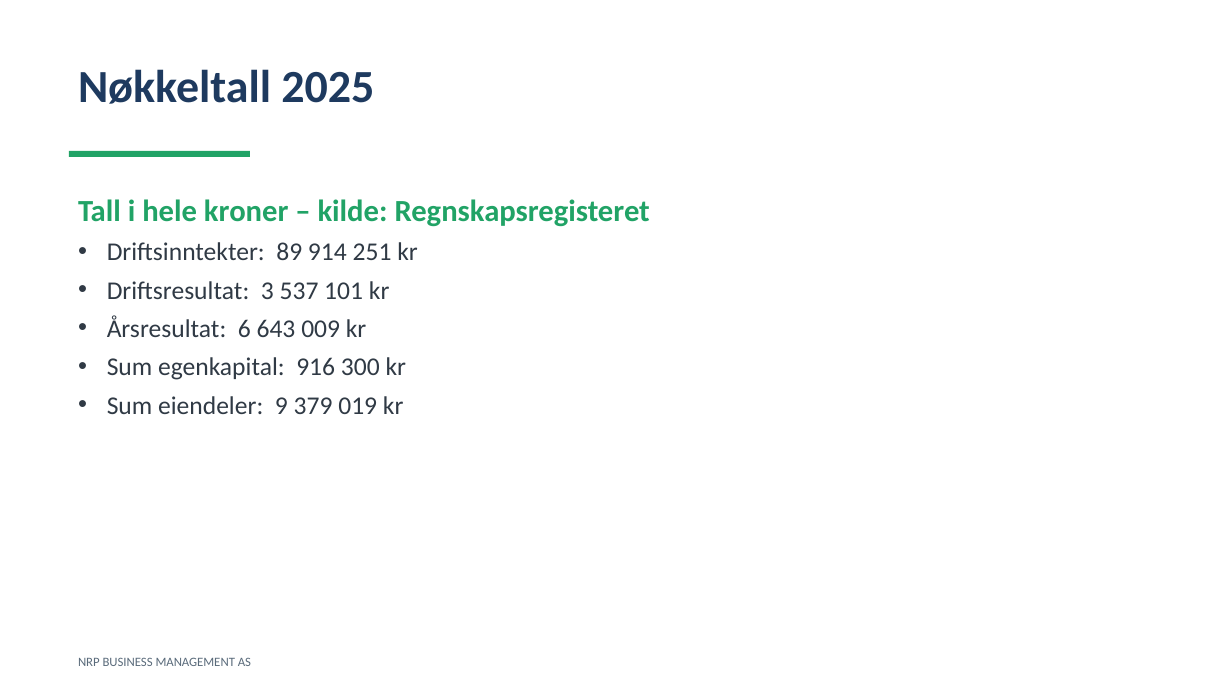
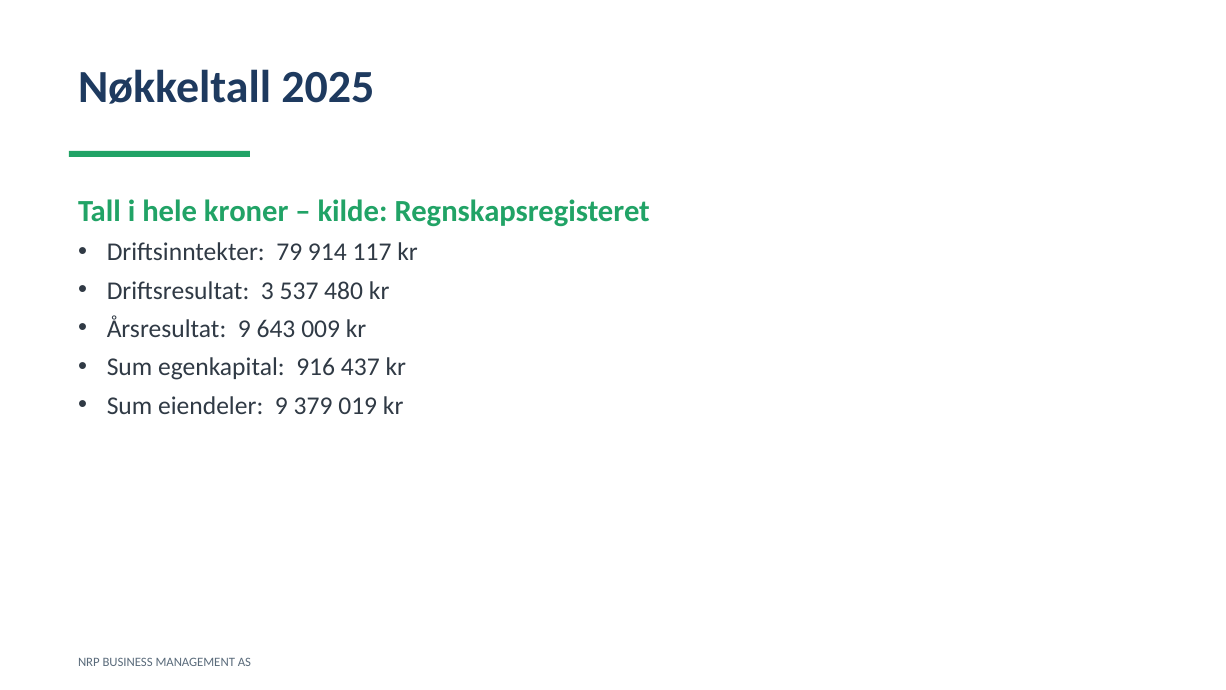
89: 89 -> 79 (289, 252)
251: 251 -> 117 (372, 252)
101: 101 -> 480 (344, 290)
Årsresultat 6: 6 -> 9 (244, 329)
300: 300 -> 437 (360, 367)
